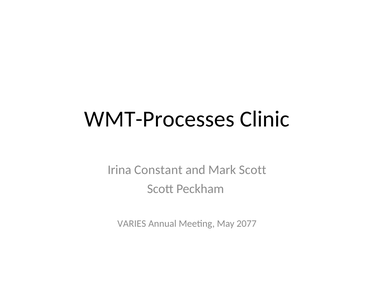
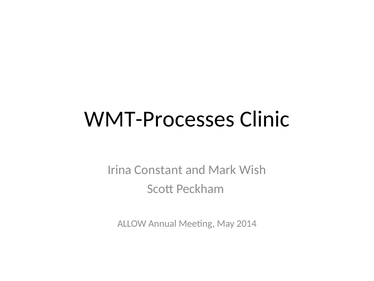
Mark Scott: Scott -> Wish (253, 170)
VARIES: VARIES -> ALLOW (132, 223)
2077: 2077 -> 2014 (247, 223)
